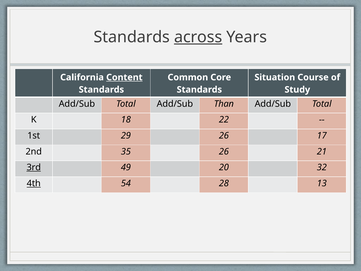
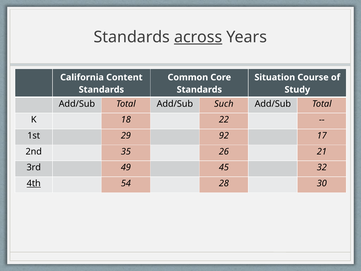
Content underline: present -> none (124, 77)
Than: Than -> Such (224, 104)
29 26: 26 -> 92 (224, 135)
3rd underline: present -> none (34, 167)
20: 20 -> 45 (224, 167)
13: 13 -> 30 (322, 183)
